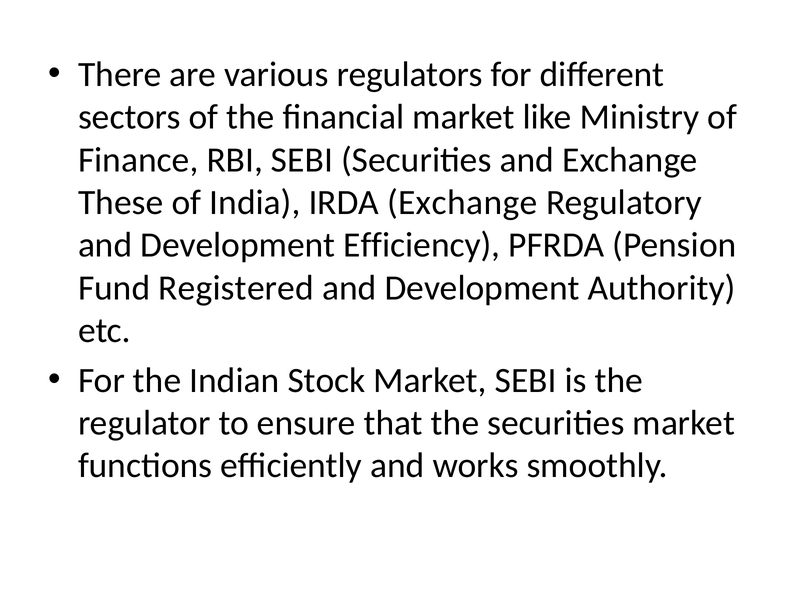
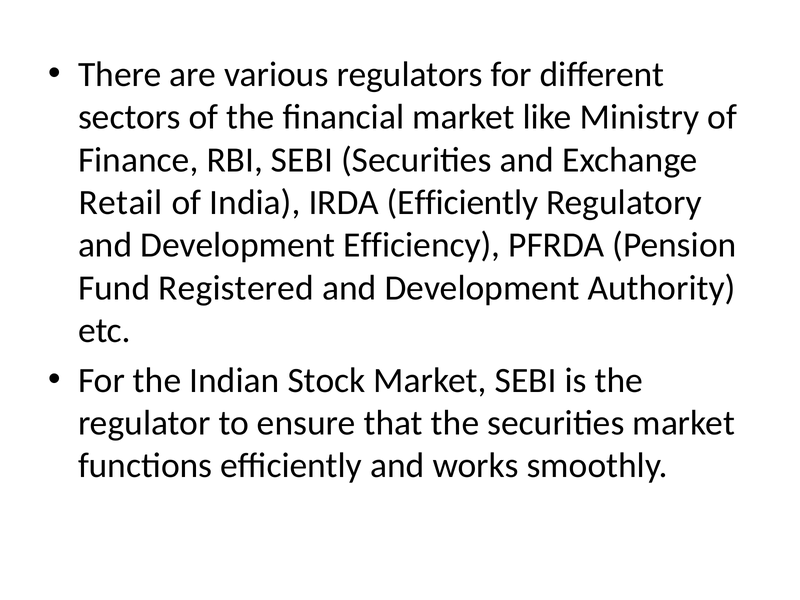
These: These -> Retail (121, 203)
IRDA Exchange: Exchange -> Efficiently (462, 203)
